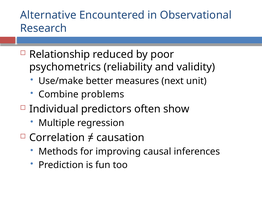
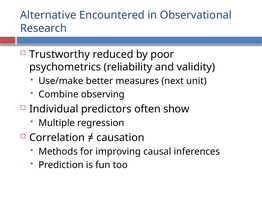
Relationship: Relationship -> Trustworthy (60, 54)
problems: problems -> observing (103, 94)
